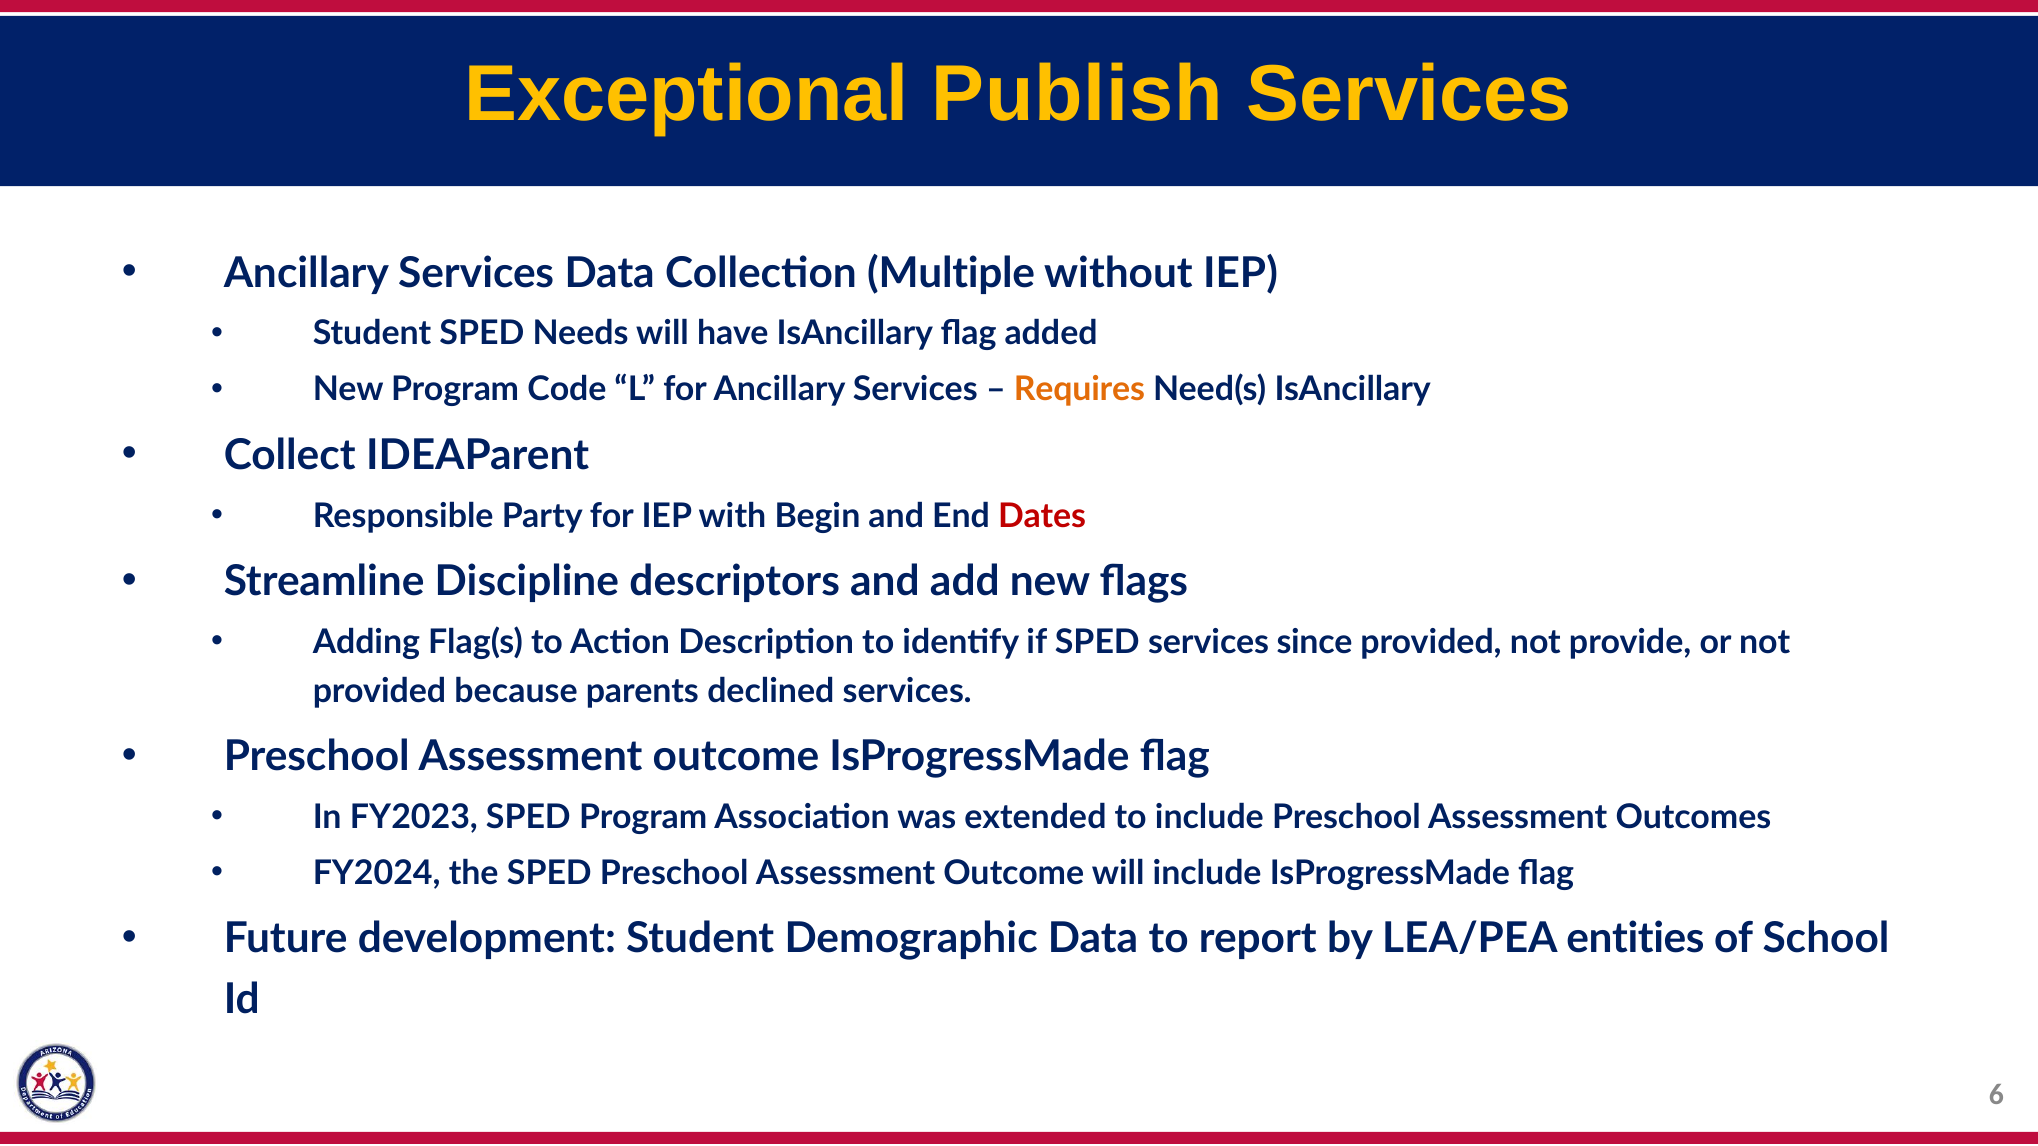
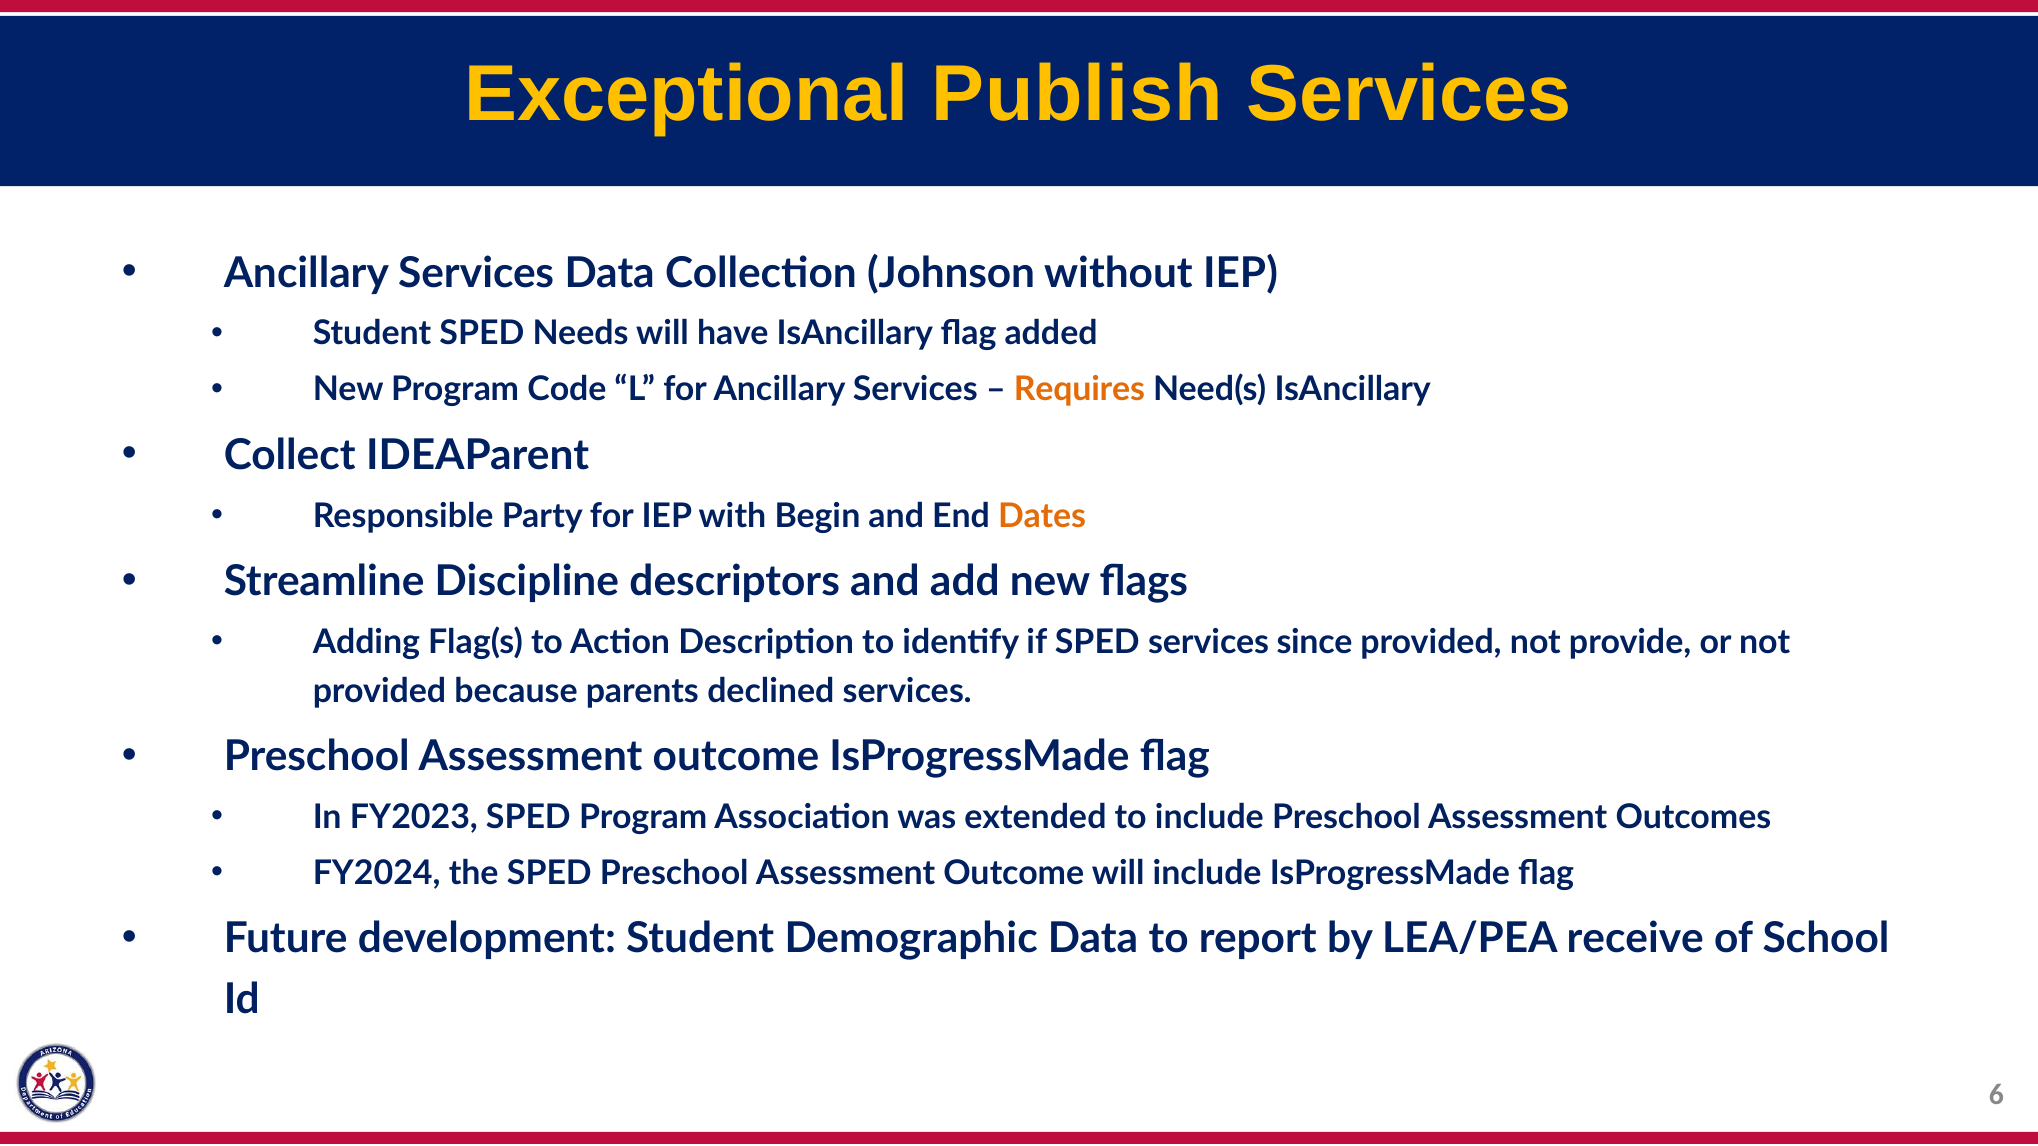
Multiple: Multiple -> Johnson (951, 273)
Dates colour: red -> orange (1042, 516)
entities: entities -> receive (1635, 939)
